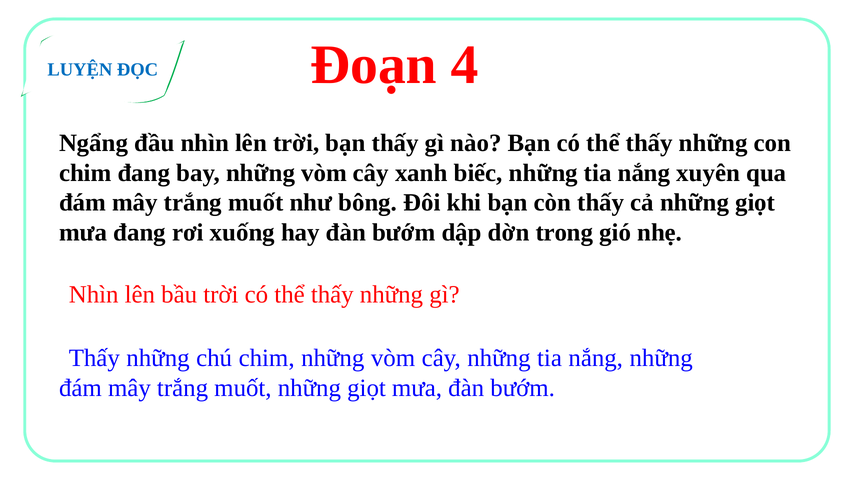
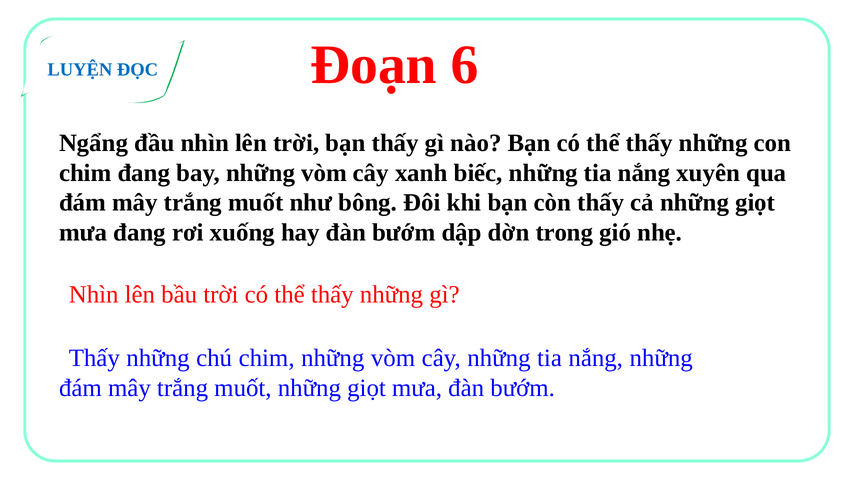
4: 4 -> 6 (465, 65)
